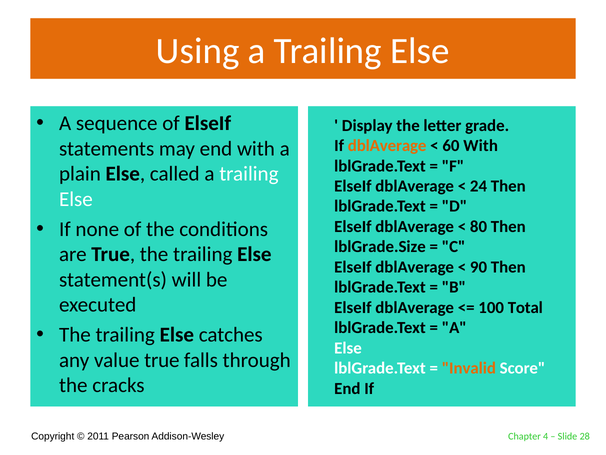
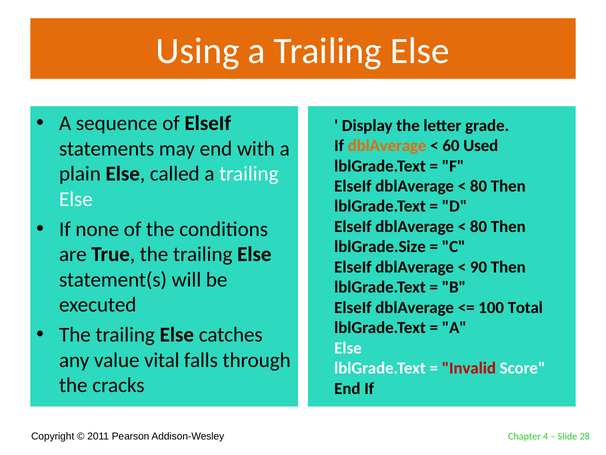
60 With: With -> Used (481, 146)
24: 24 -> 80 (478, 186)
value true: true -> vital (162, 360)
Invalid colour: orange -> red (469, 368)
